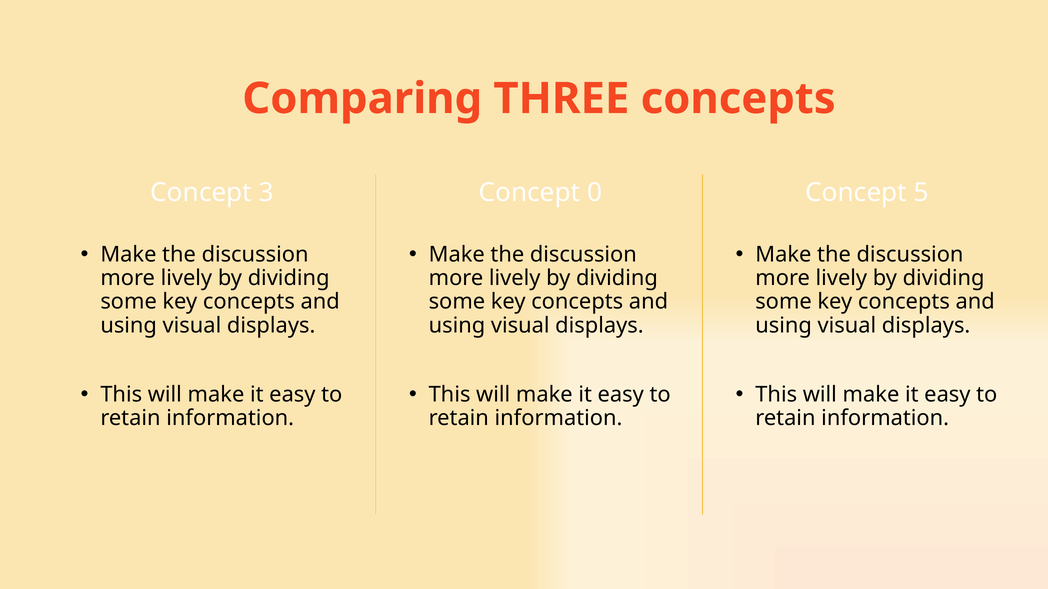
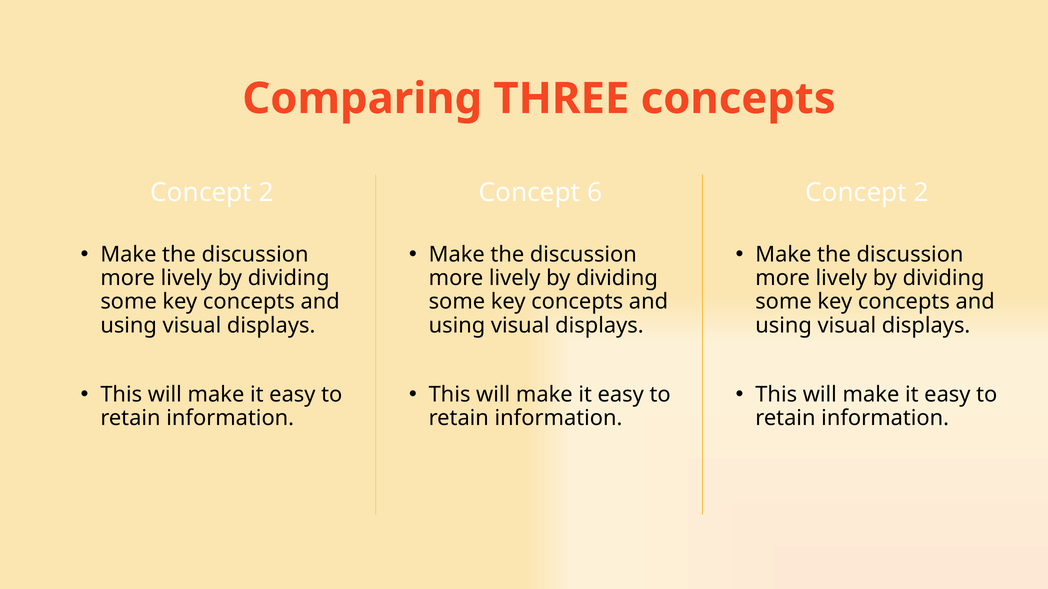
3: 3 -> 2 (266, 193)
0: 0 -> 6 (595, 193)
5: 5 -> 2 (921, 193)
